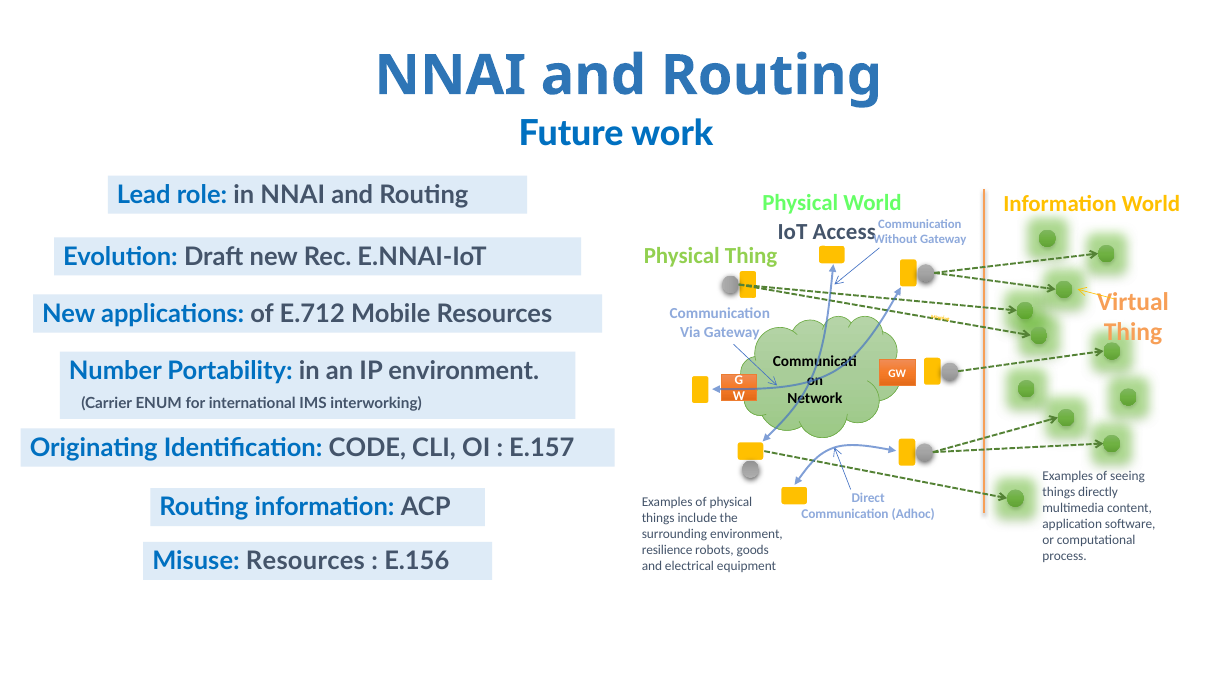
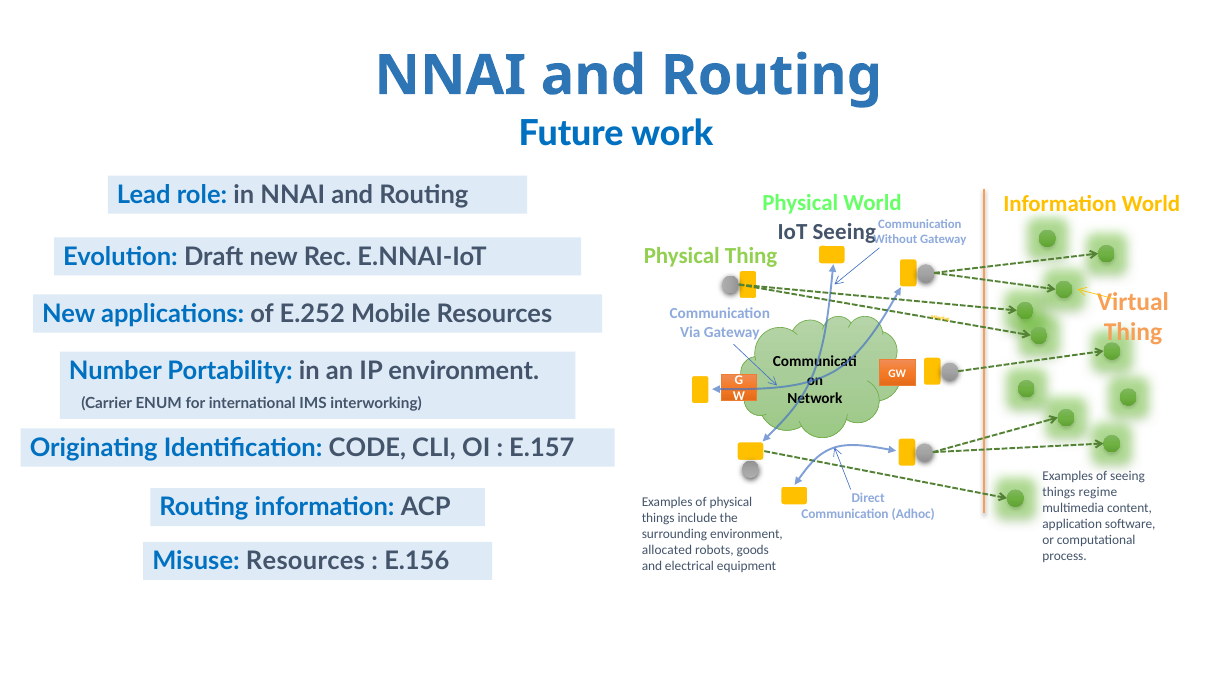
IoT Access: Access -> Seeing (844, 232)
E.712: E.712 -> E.252 (312, 314)
directly: directly -> regime (1098, 492)
resilience: resilience -> allocated (667, 550)
